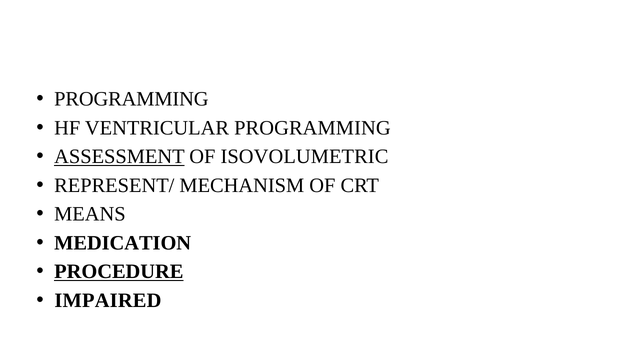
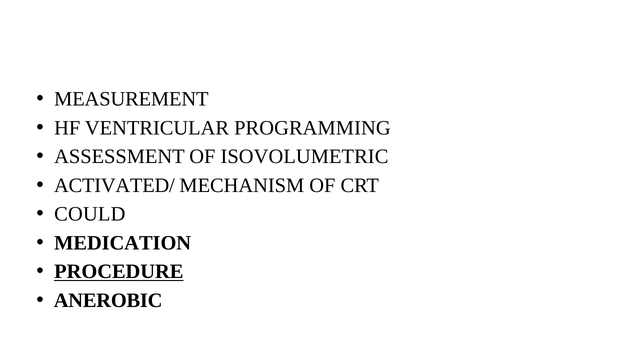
PROGRAMMING: PROGRAMMING -> MEASUREMENT (131, 99)
ASSESSMENT underline: present -> none (119, 157)
REPRESENT/: REPRESENT/ -> ACTIVATED/ (114, 185)
MEANS: MEANS -> COULD (90, 214)
IMPAIRED: IMPAIRED -> ANEROBIC (108, 301)
